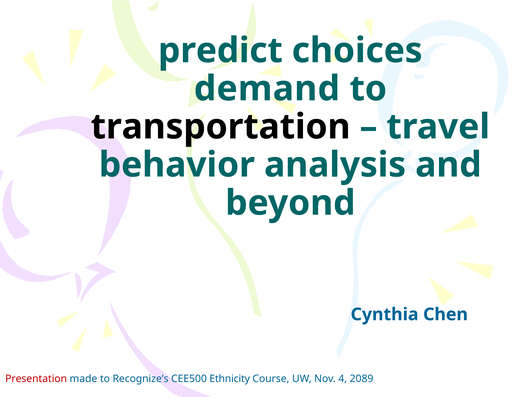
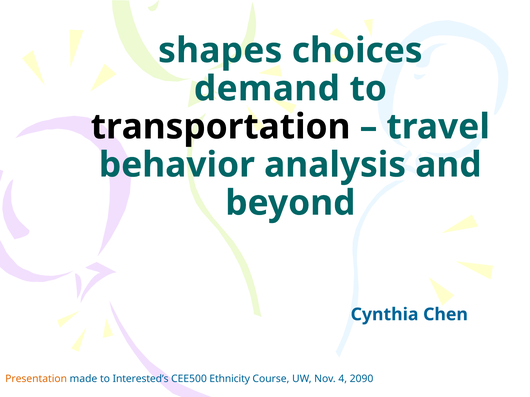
predict: predict -> shapes (220, 51)
Presentation colour: red -> orange (36, 379)
Recognize’s: Recognize’s -> Interested’s (141, 379)
2089: 2089 -> 2090 (362, 379)
